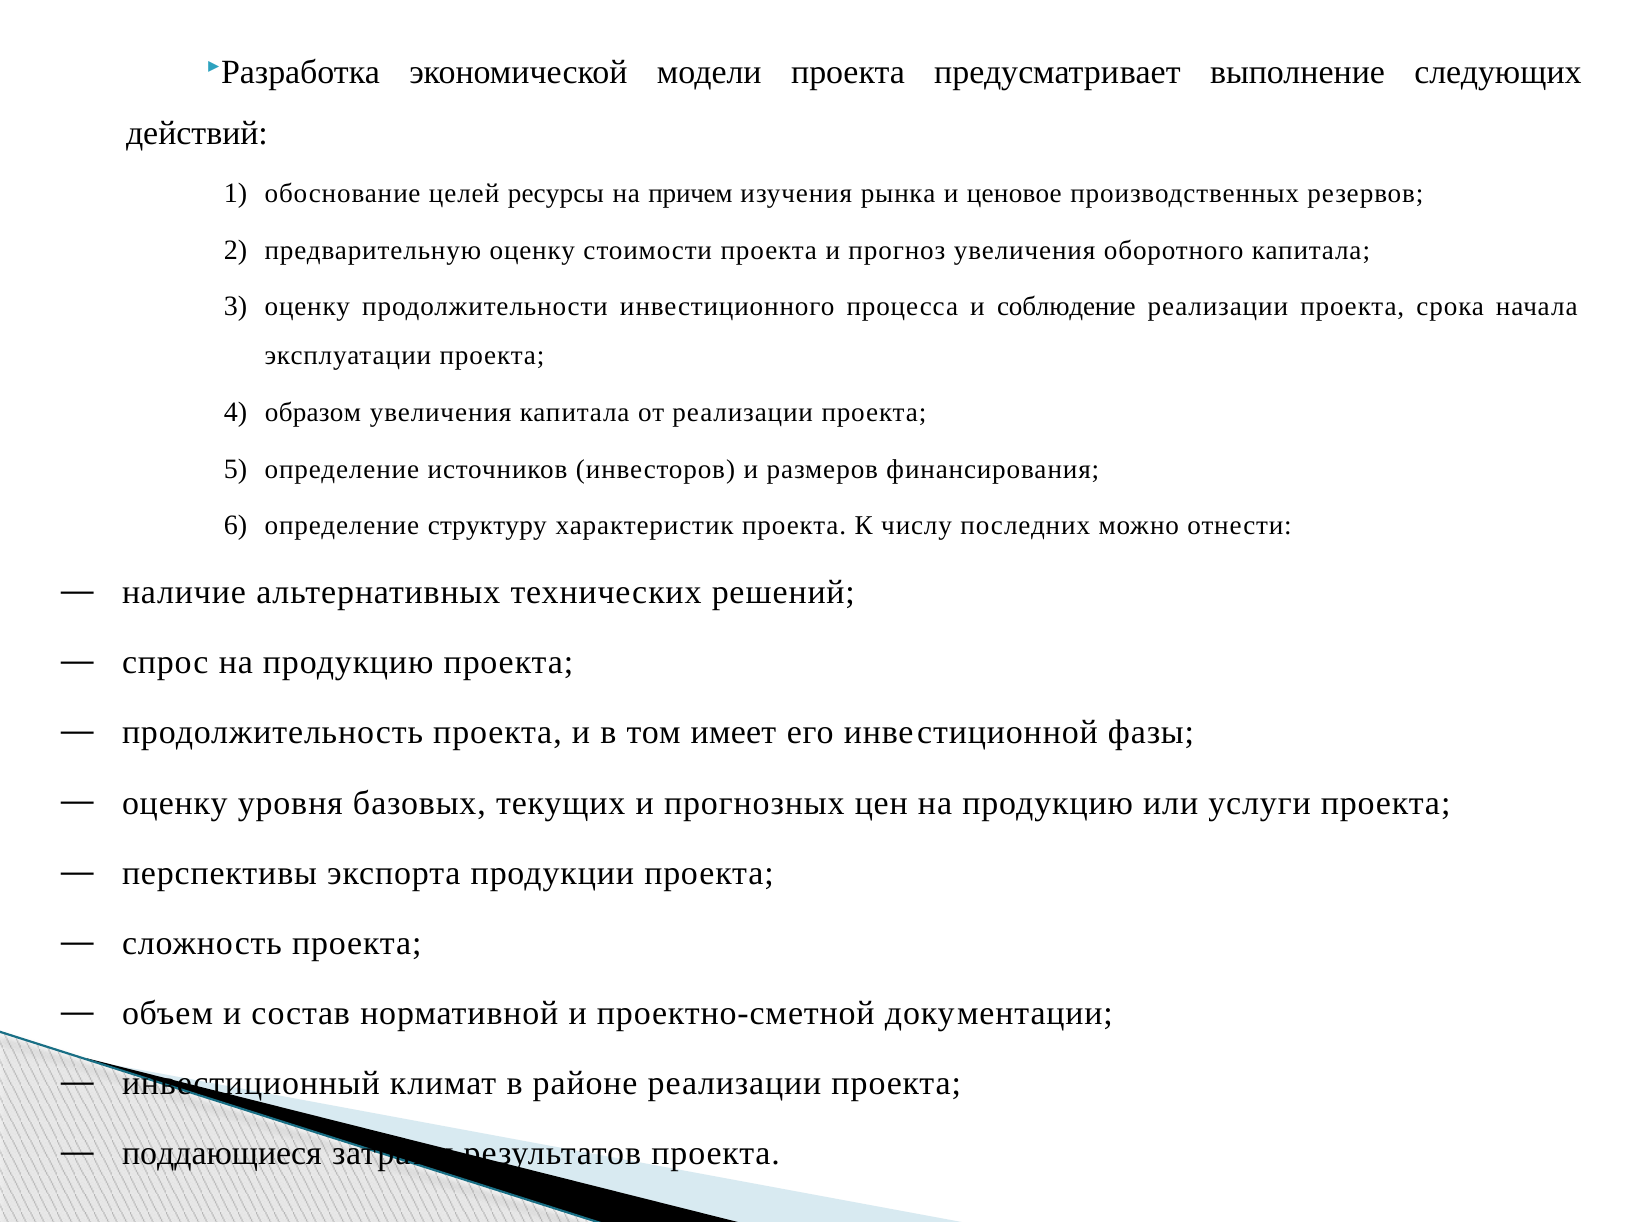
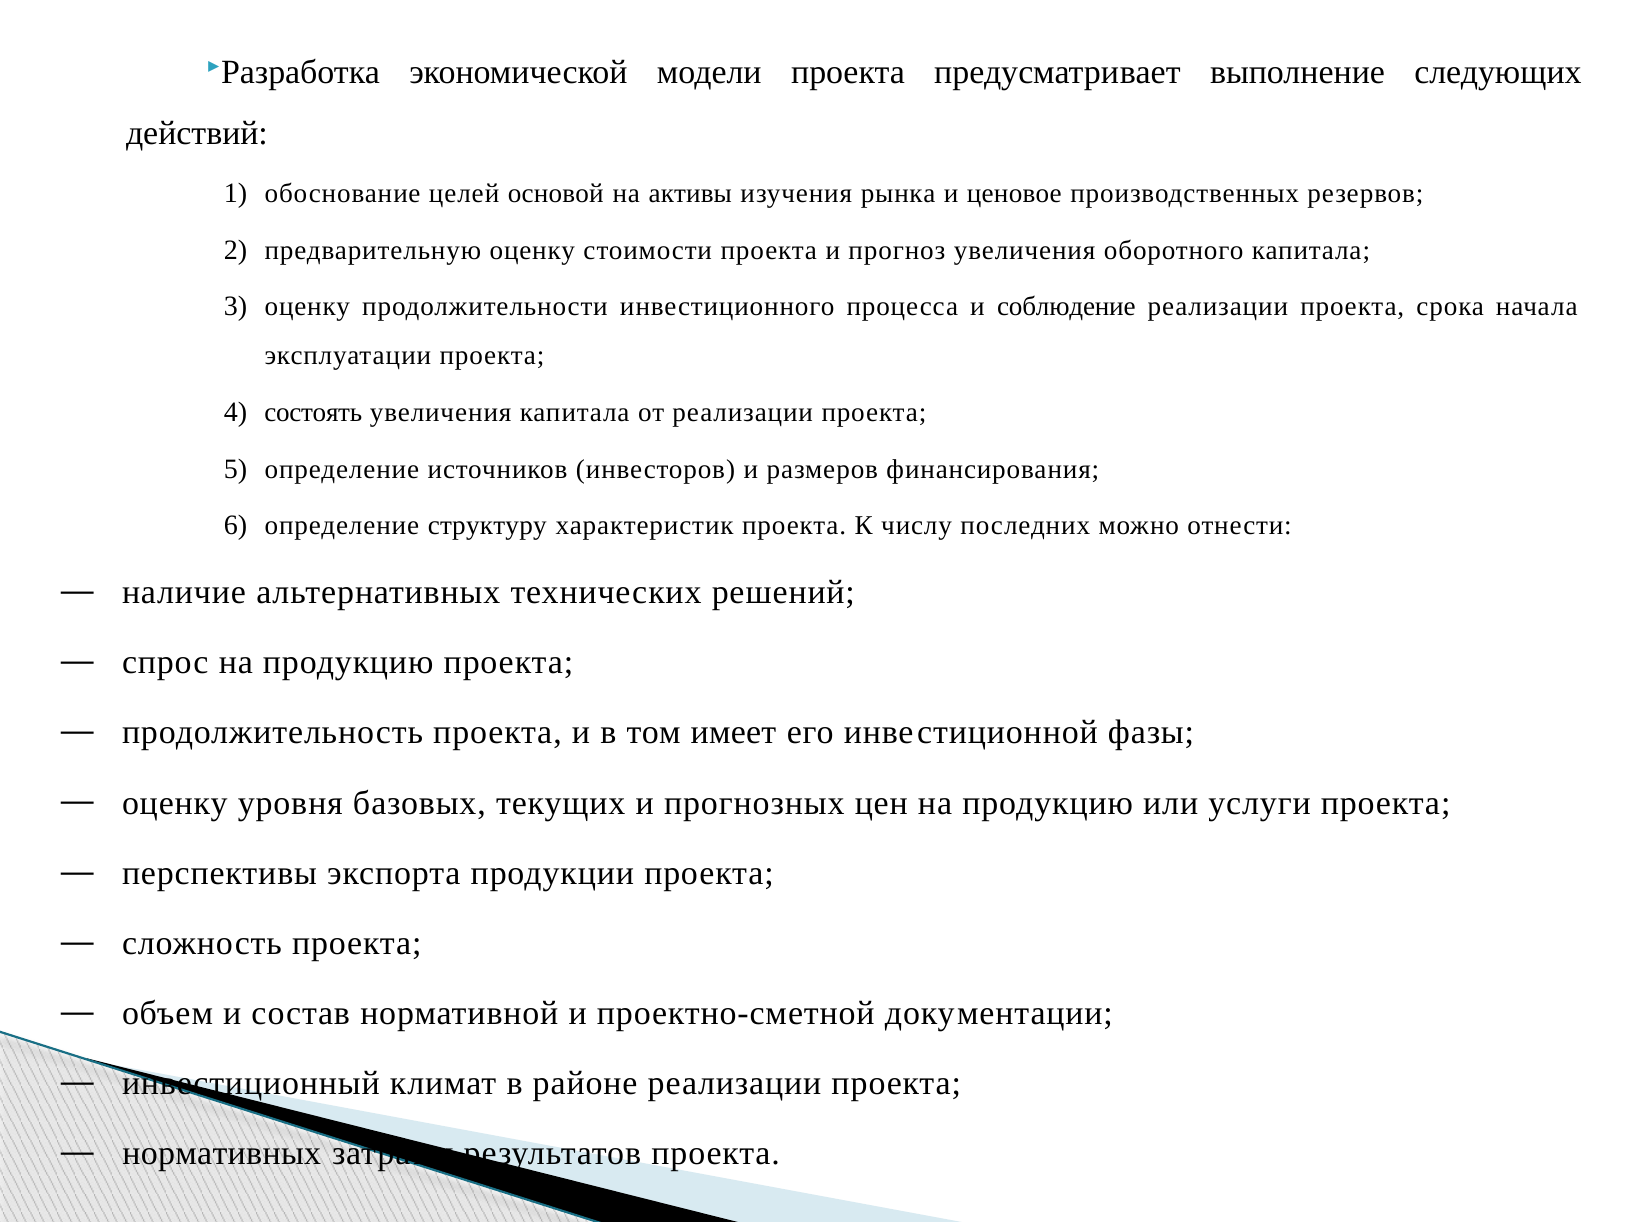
ресурсы: ресурсы -> основой (556, 193)
причем: причем -> активы (690, 193)
образом: образом -> состоять (313, 413)
поддающиеся: поддающиеся -> нормативных (222, 1154)
